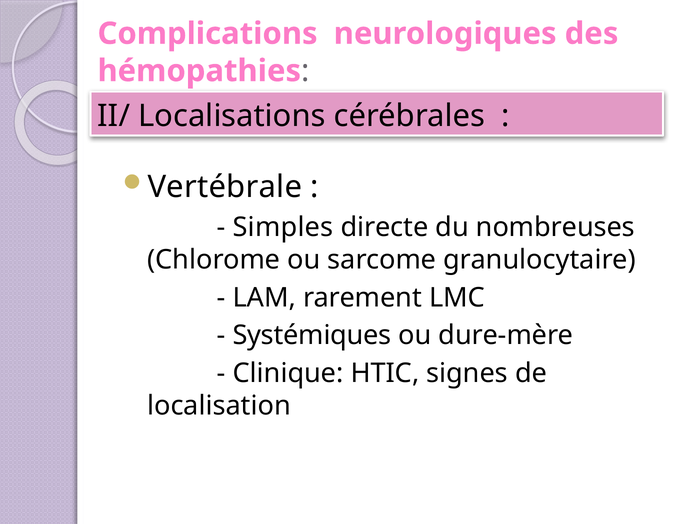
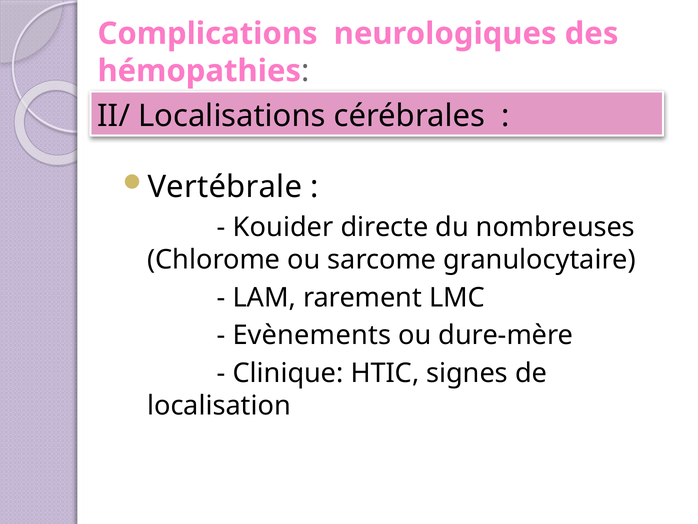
Simples: Simples -> Kouider (283, 227)
Systémiques: Systémiques -> Evènements (312, 335)
